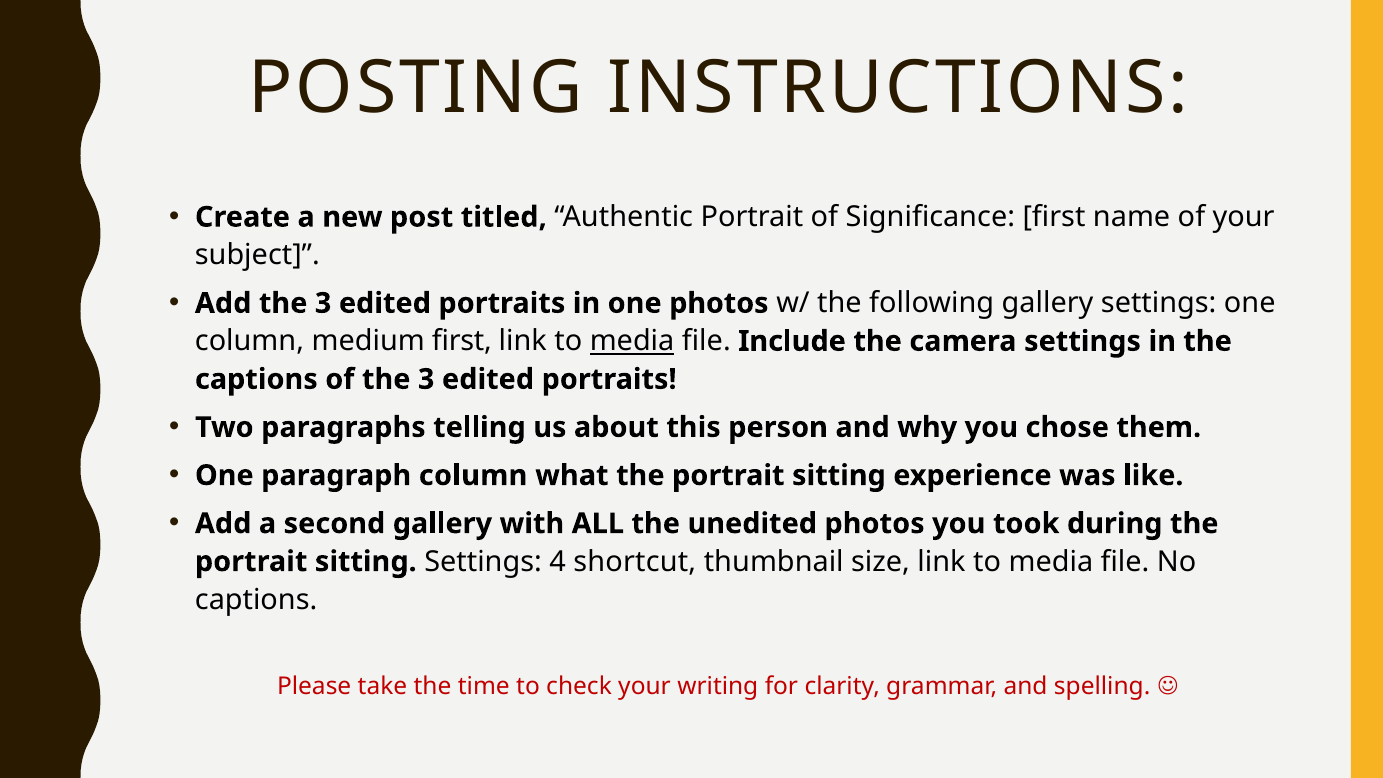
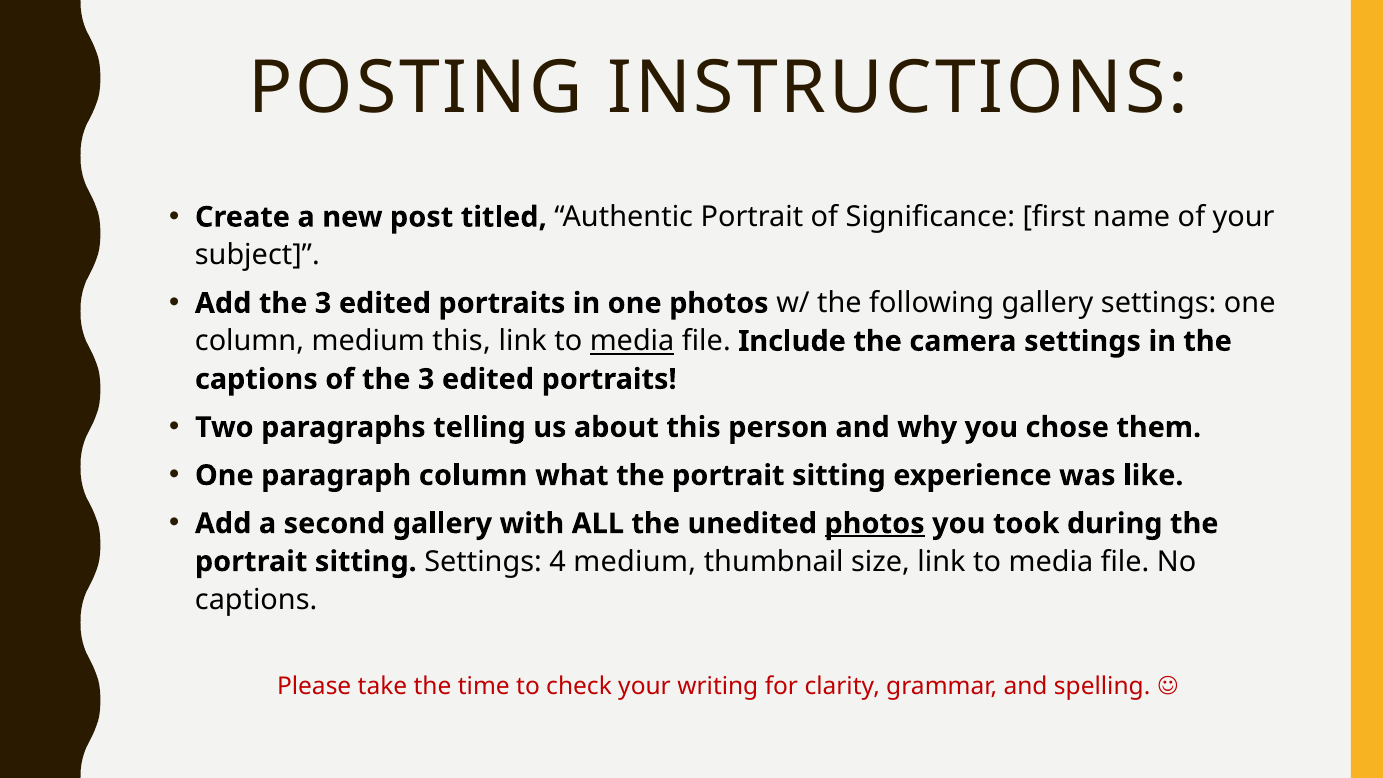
medium first: first -> this (462, 341)
photos underline: none -> present (875, 524)
4 shortcut: shortcut -> medium (635, 562)
